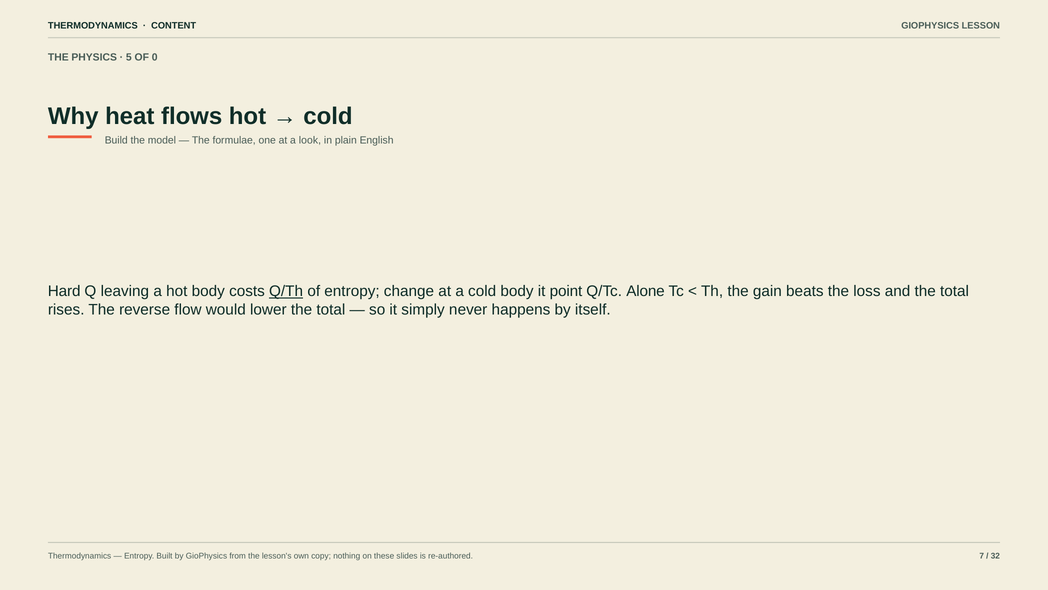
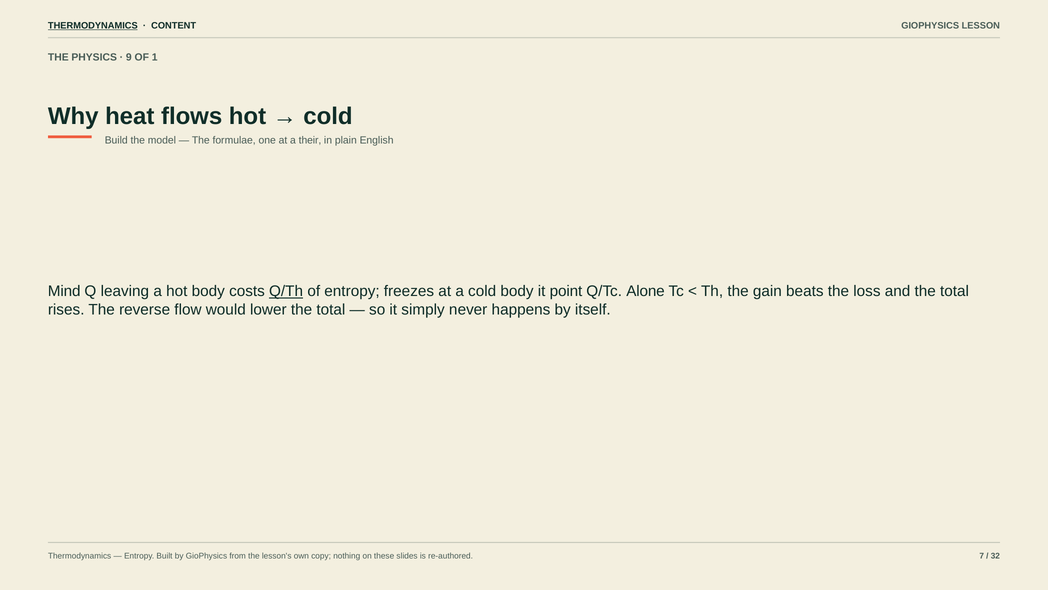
THERMODYNAMICS underline: none -> present (93, 26)
5: 5 -> 9 (129, 57)
0: 0 -> 1 (155, 57)
look: look -> their (310, 140)
Hard: Hard -> Mind (64, 291)
change: change -> freezes (409, 291)
